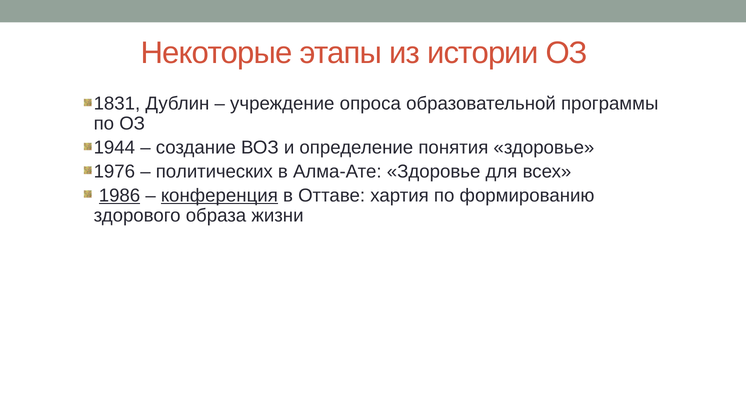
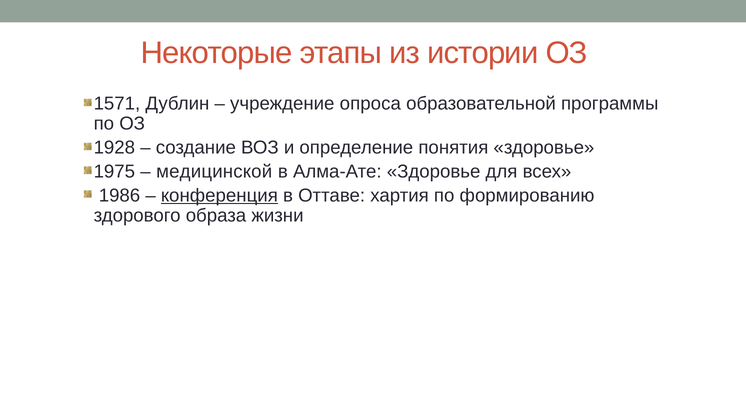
1831: 1831 -> 1571 (117, 104)
1944: 1944 -> 1928 (114, 148)
1976: 1976 -> 1975 (114, 171)
политических: политических -> медицинской (214, 171)
1986 underline: present -> none (119, 195)
